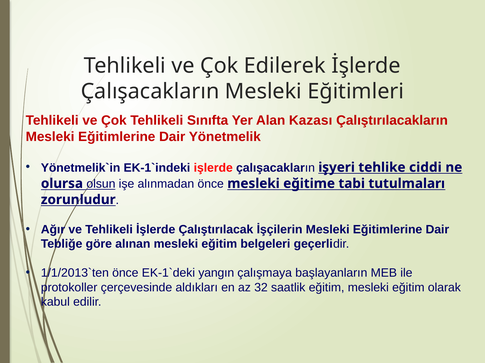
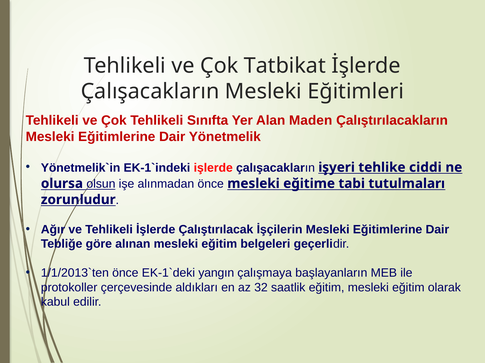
Edilerek: Edilerek -> Tatbikat (285, 66)
Kazası: Kazası -> Maden (311, 121)
